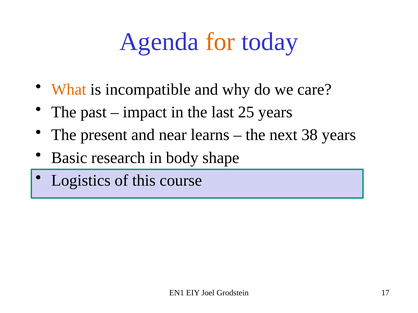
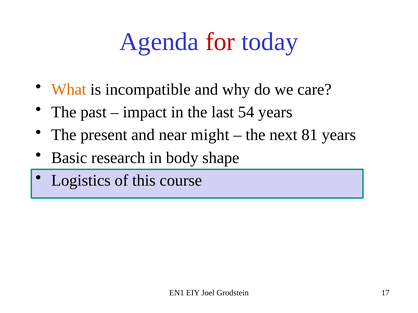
for colour: orange -> red (220, 42)
25: 25 -> 54 (246, 112)
learns: learns -> might (210, 135)
38: 38 -> 81 (310, 135)
